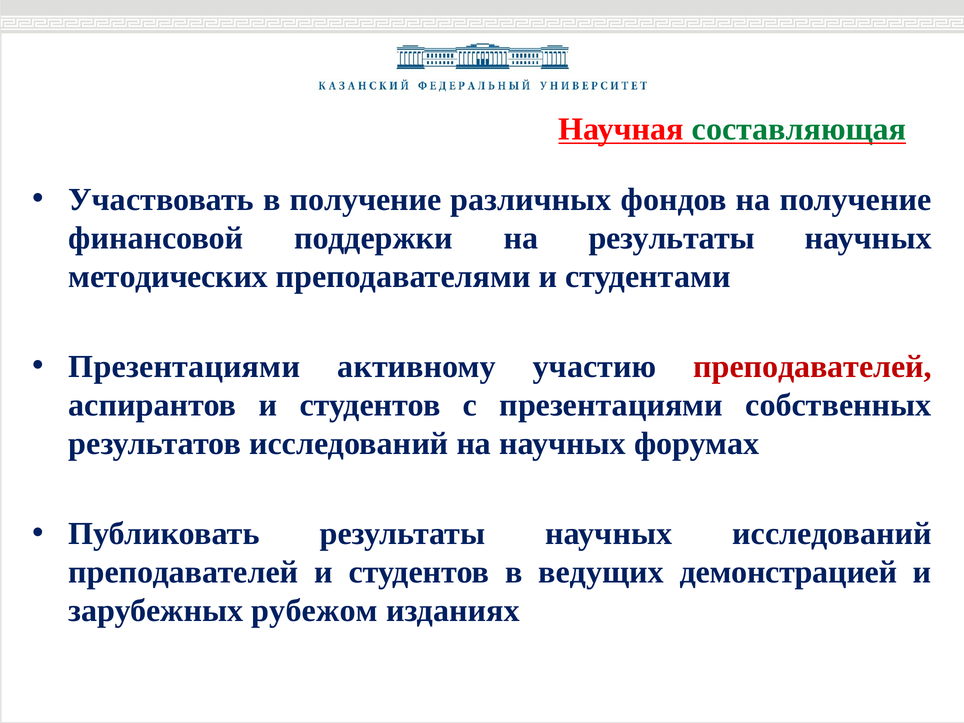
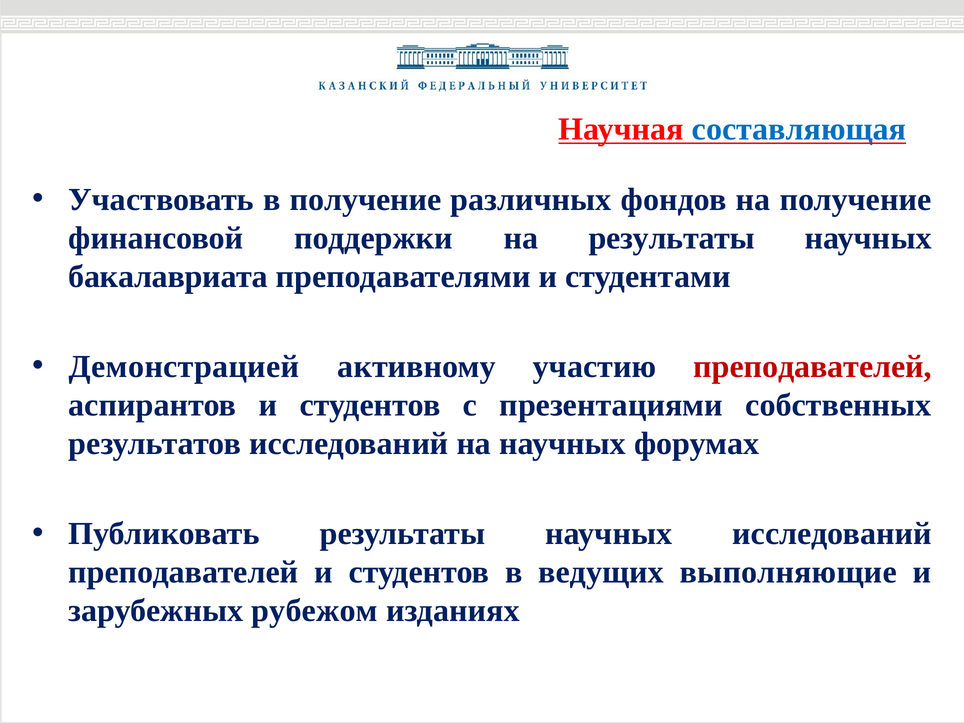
составляющая colour: green -> blue (799, 129)
методических: методических -> бакалавриата (168, 277)
Презентациями: Презентациями -> Демонстрацией (184, 367)
демонстрацией: демонстрацией -> выполняющие (788, 572)
